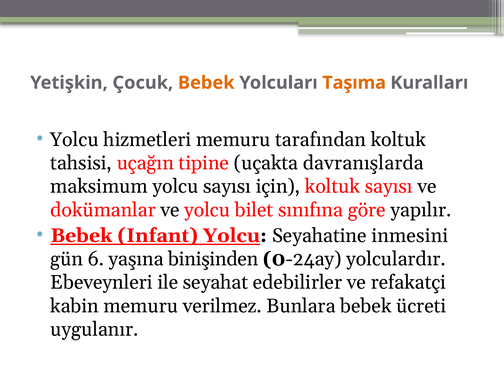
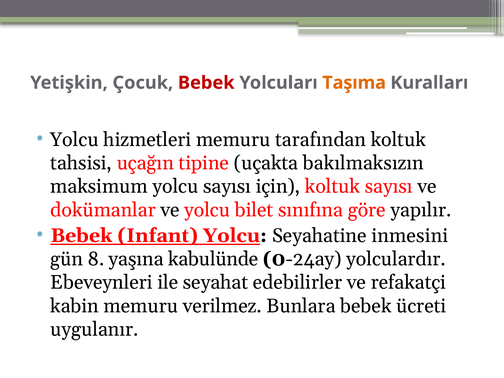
Bebek colour: orange -> red (206, 83)
davranışlarda: davranışlarda -> bakılmaksızın (363, 163)
6: 6 -> 8 (96, 259)
binişinden: binişinden -> kabulünde (213, 259)
